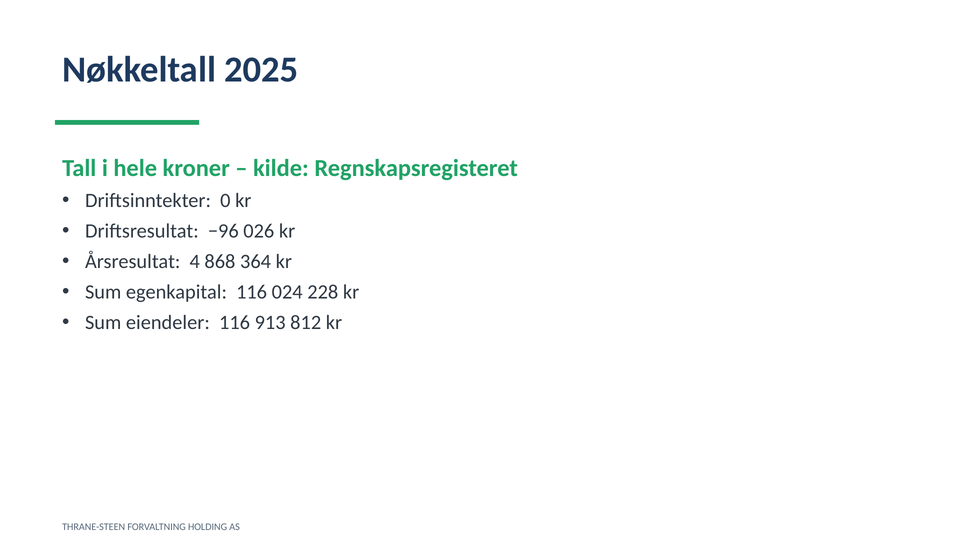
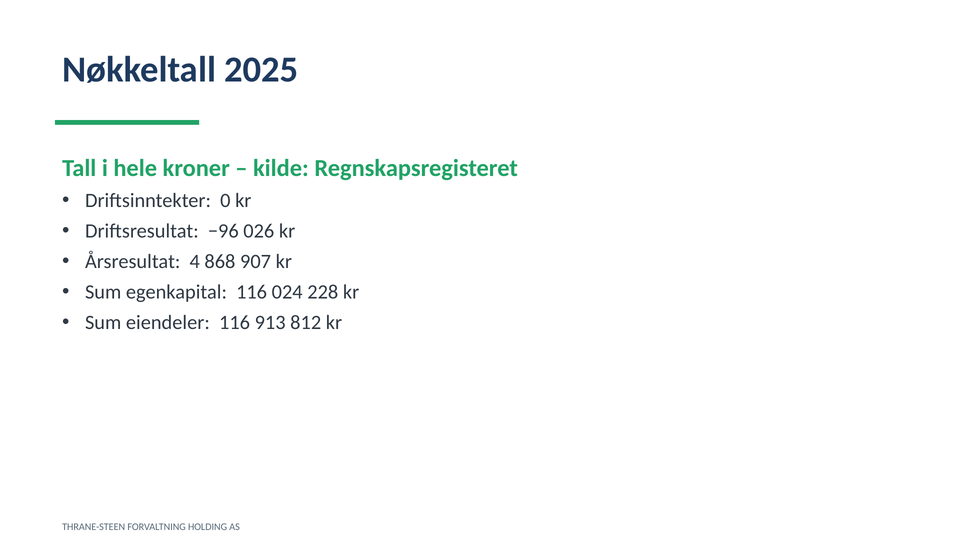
364: 364 -> 907 (256, 262)
